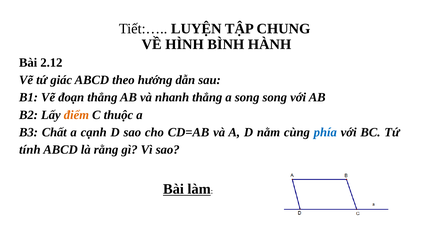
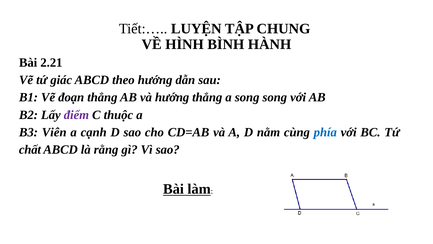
2.12: 2.12 -> 2.21 (51, 62)
và nhanh: nhanh -> hướng (172, 97)
điểm colour: orange -> purple (76, 115)
Chất: Chất -> Viên (54, 132)
tính: tính -> chất (30, 150)
